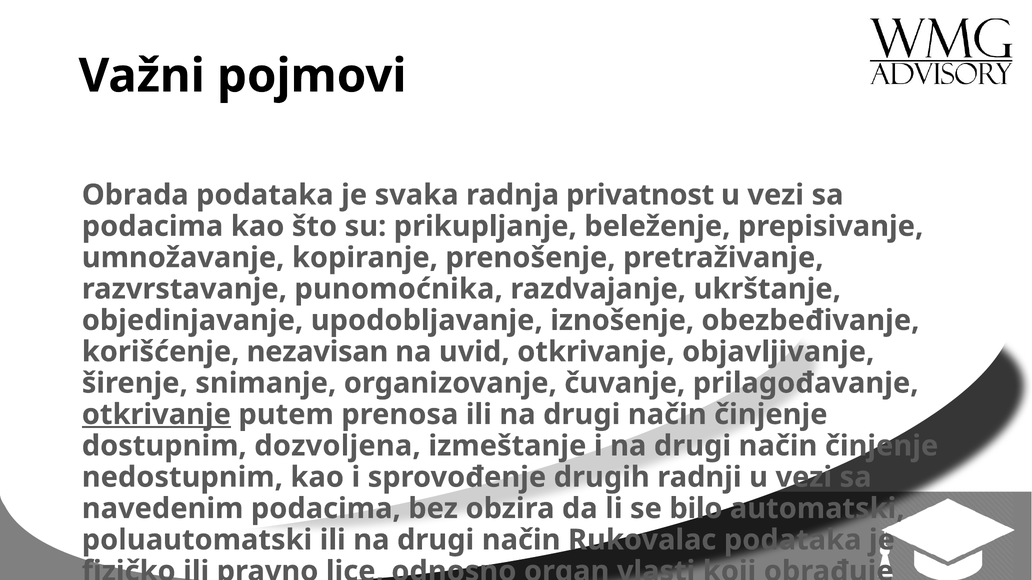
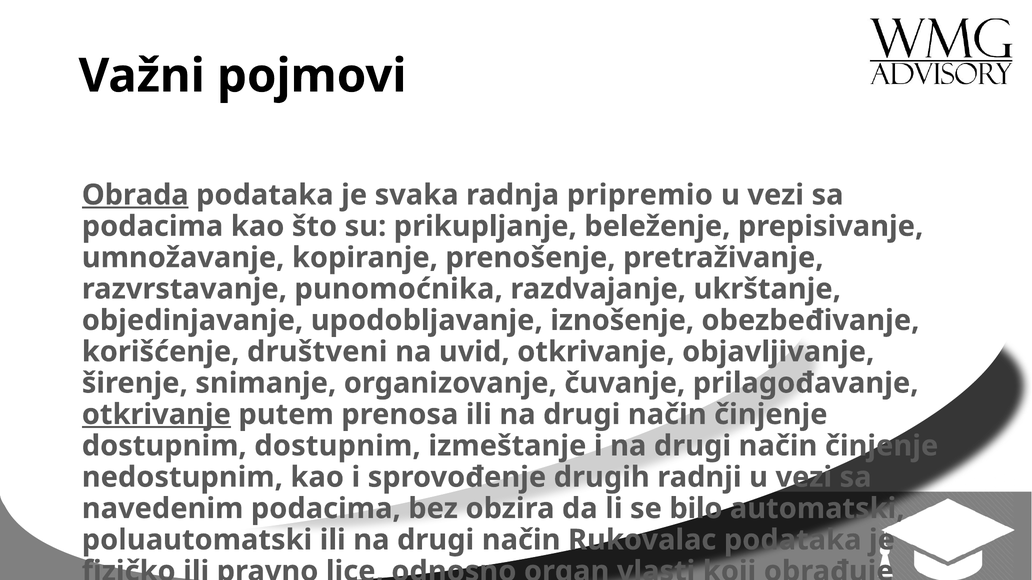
Obrada underline: none -> present (135, 195)
privatnost: privatnost -> pripremio (640, 195)
nezavisan: nezavisan -> društveni (317, 352)
dostupnim dozvoljena: dozvoljena -> dostupnim (338, 446)
